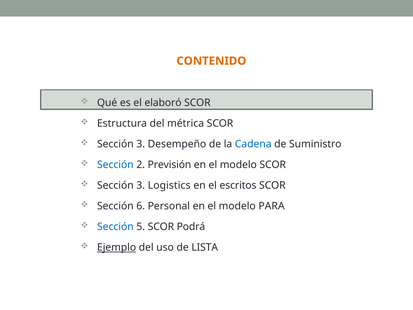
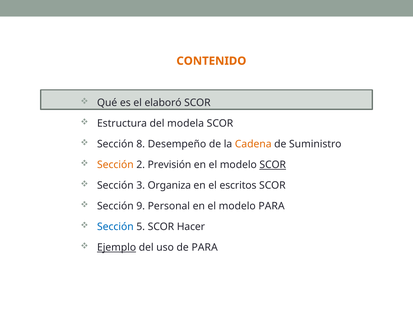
métrica: métrica -> modela (186, 123)
3: 3 -> 8 (141, 144)
Cadena colour: blue -> orange (253, 144)
Sección colour: blue -> orange (115, 165)
SCOR underline: none -> present (273, 165)
Logistics: Logistics -> Organiza (169, 185)
6: 6 -> 9 (141, 206)
Podrá: Podrá -> Hacer (191, 227)
de LISTA: LISTA -> PARA (205, 247)
